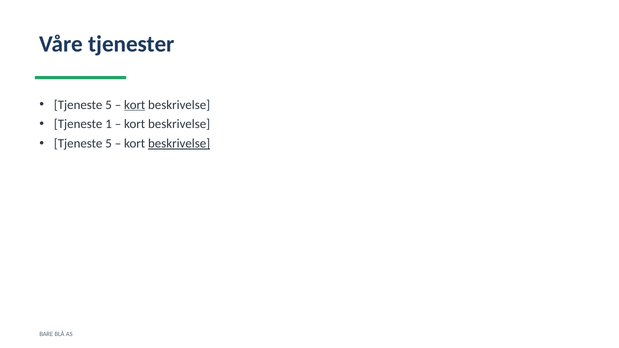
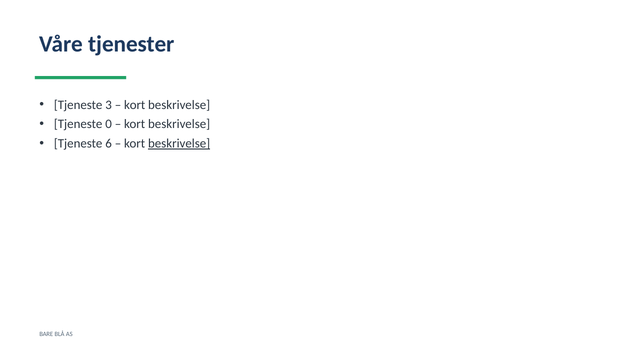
5: 5 -> 3 (109, 105)
kort underline: present -> none (135, 105)
1: 1 -> 0 (109, 124)
5: 5 -> 6 (109, 144)
